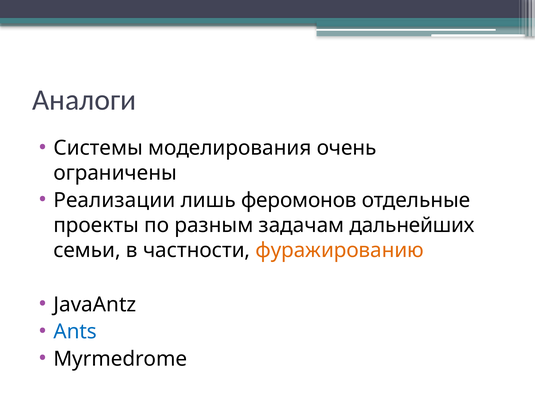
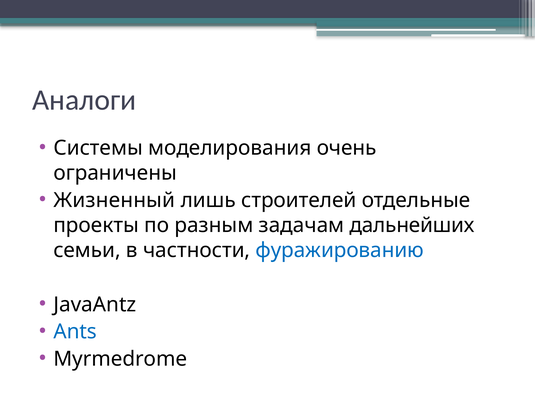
Реализации: Реализации -> Жизненный (114, 200)
феромонов: феромонов -> строителей (299, 200)
фуражированию colour: orange -> blue (340, 250)
